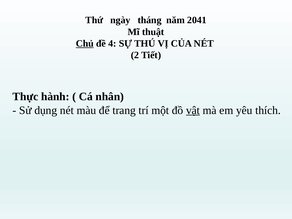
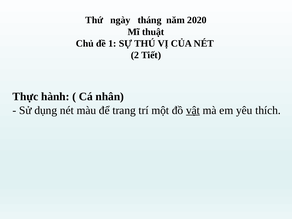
2041: 2041 -> 2020 (197, 20)
Chủ underline: present -> none (85, 43)
4: 4 -> 1 (112, 43)
